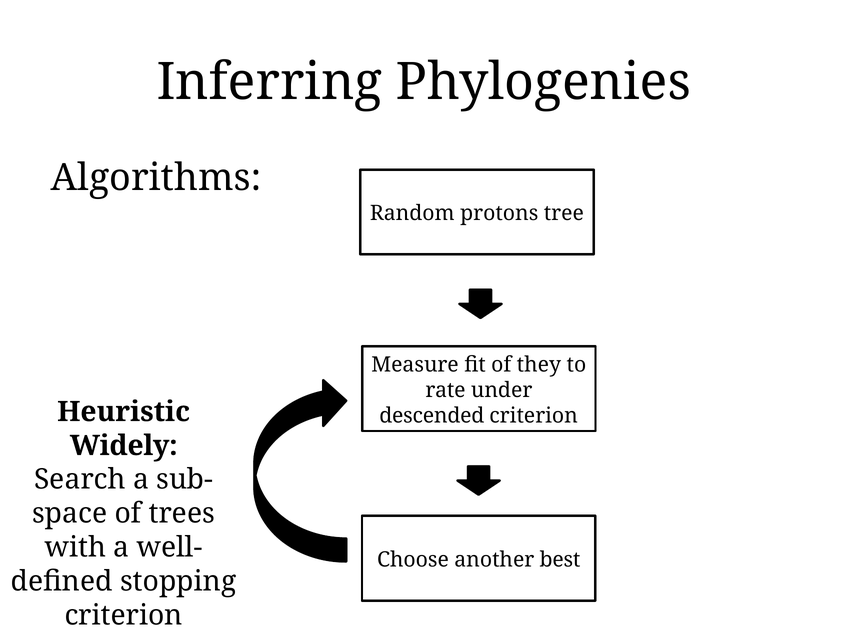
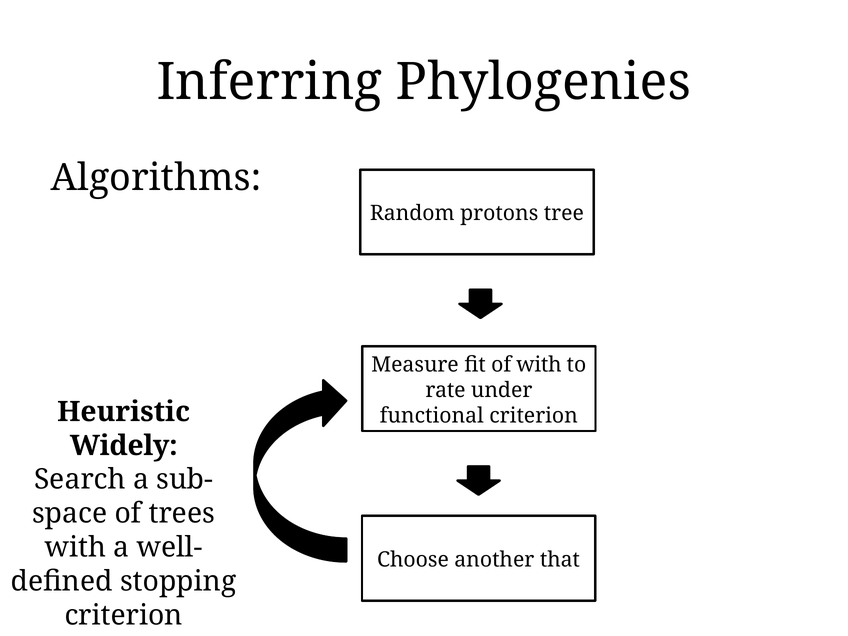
of they: they -> with (539, 365)
descended: descended -> functional (432, 416)
best: best -> that (560, 560)
